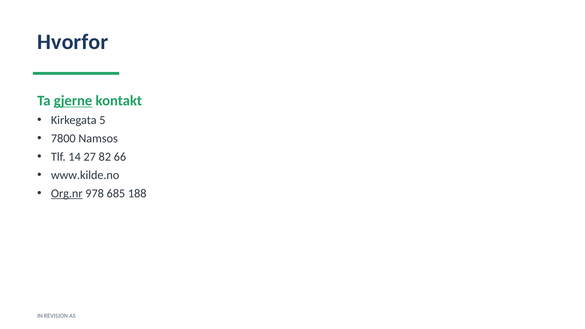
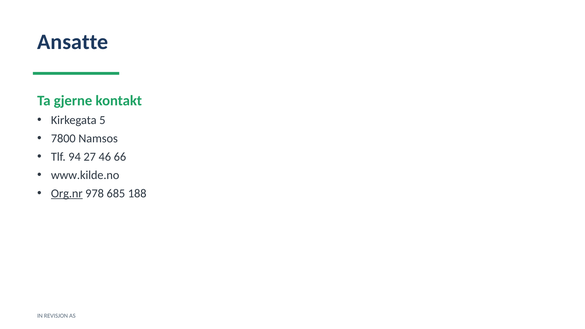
Hvorfor: Hvorfor -> Ansatte (73, 42)
gjerne underline: present -> none (73, 101)
14: 14 -> 94 (75, 157)
82: 82 -> 46 (105, 157)
